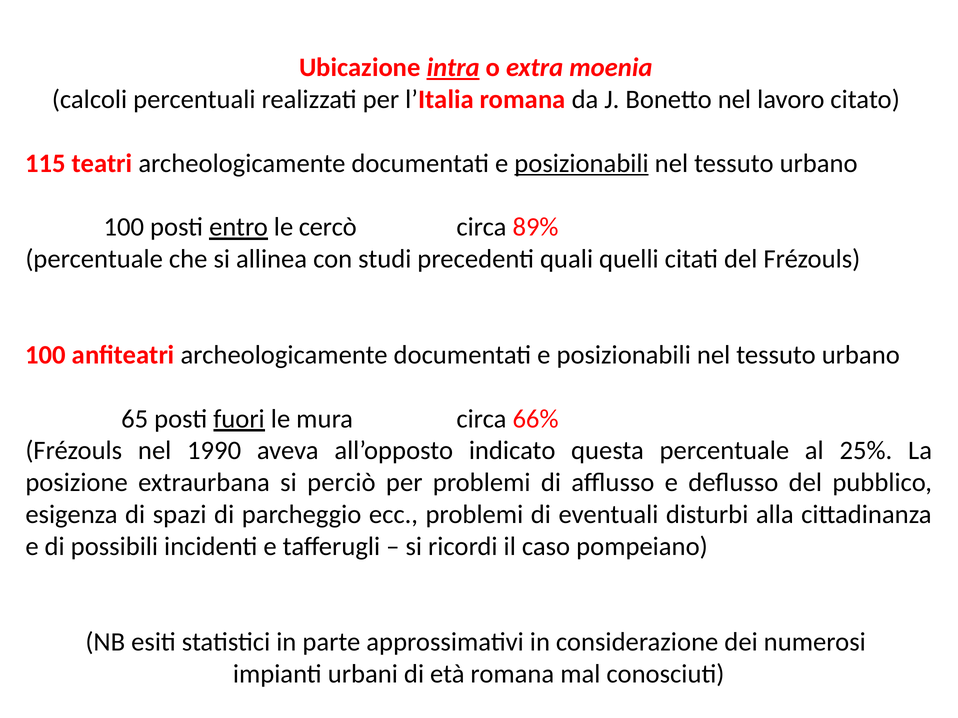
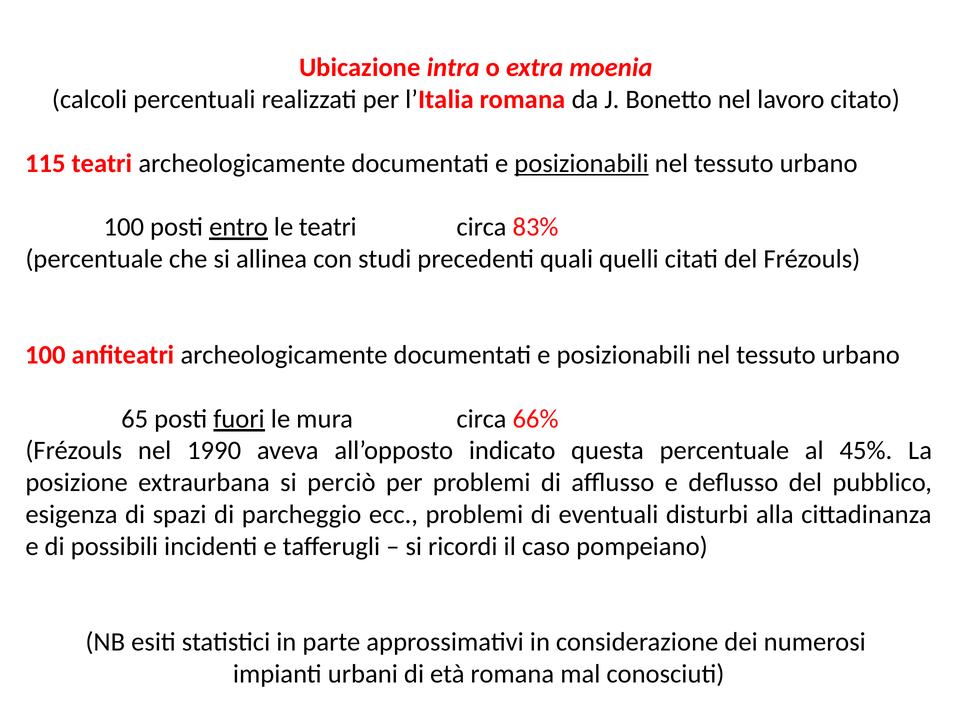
intra underline: present -> none (453, 68)
le cercò: cercò -> teatri (328, 227)
89%: 89% -> 83% (536, 227)
25%: 25% -> 45% (866, 451)
